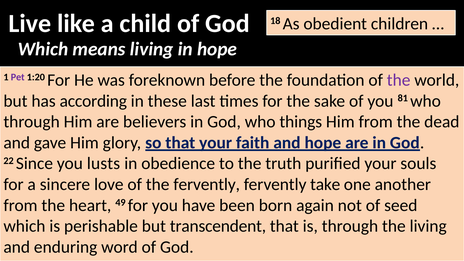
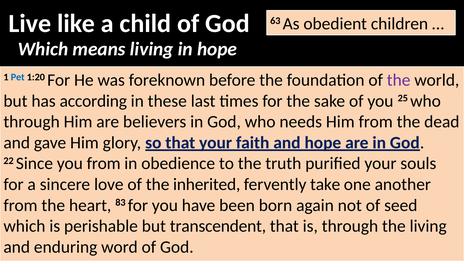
18: 18 -> 63 (275, 21)
Pet colour: purple -> blue (18, 77)
81: 81 -> 25 (403, 98)
things: things -> needs (301, 122)
you lusts: lusts -> from (104, 164)
the fervently: fervently -> inherited (207, 184)
49: 49 -> 83 (120, 203)
